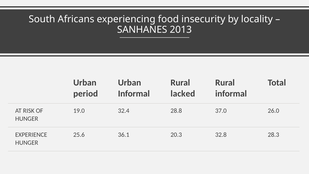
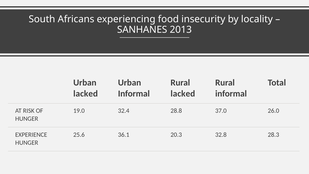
period: period -> lacked (86, 94)
